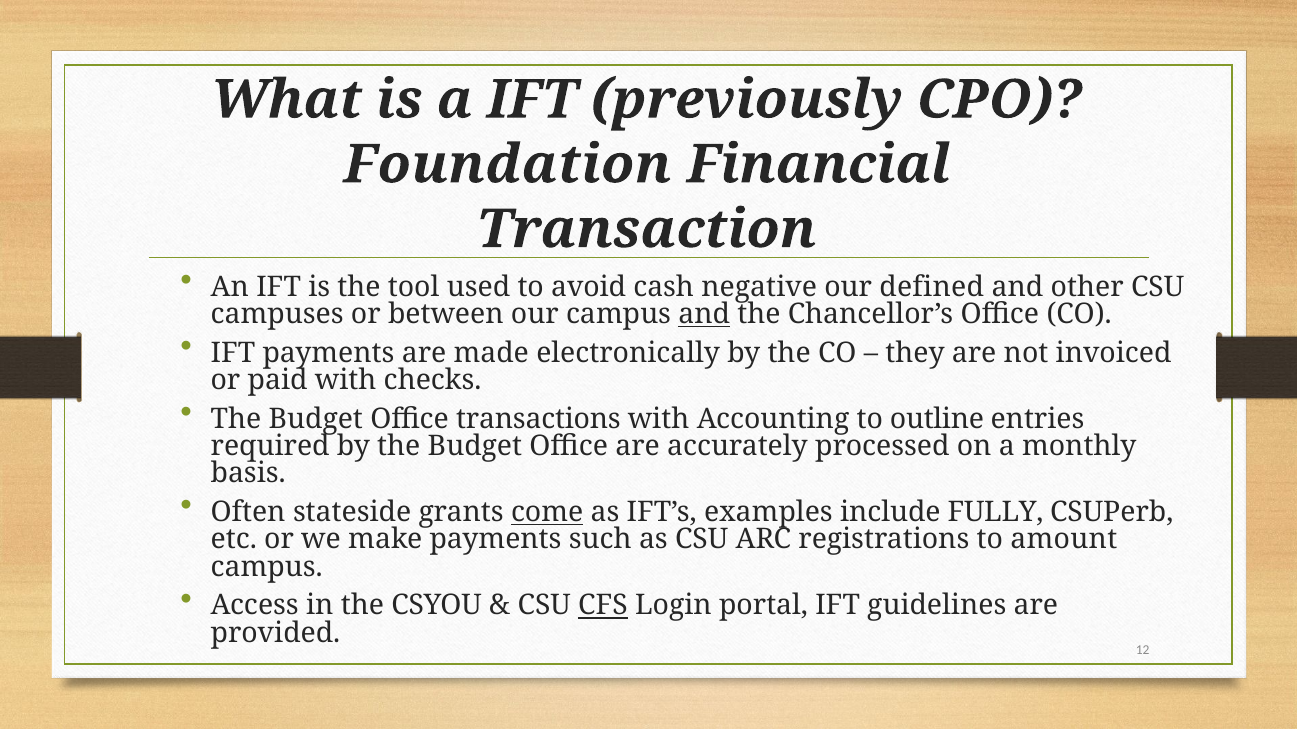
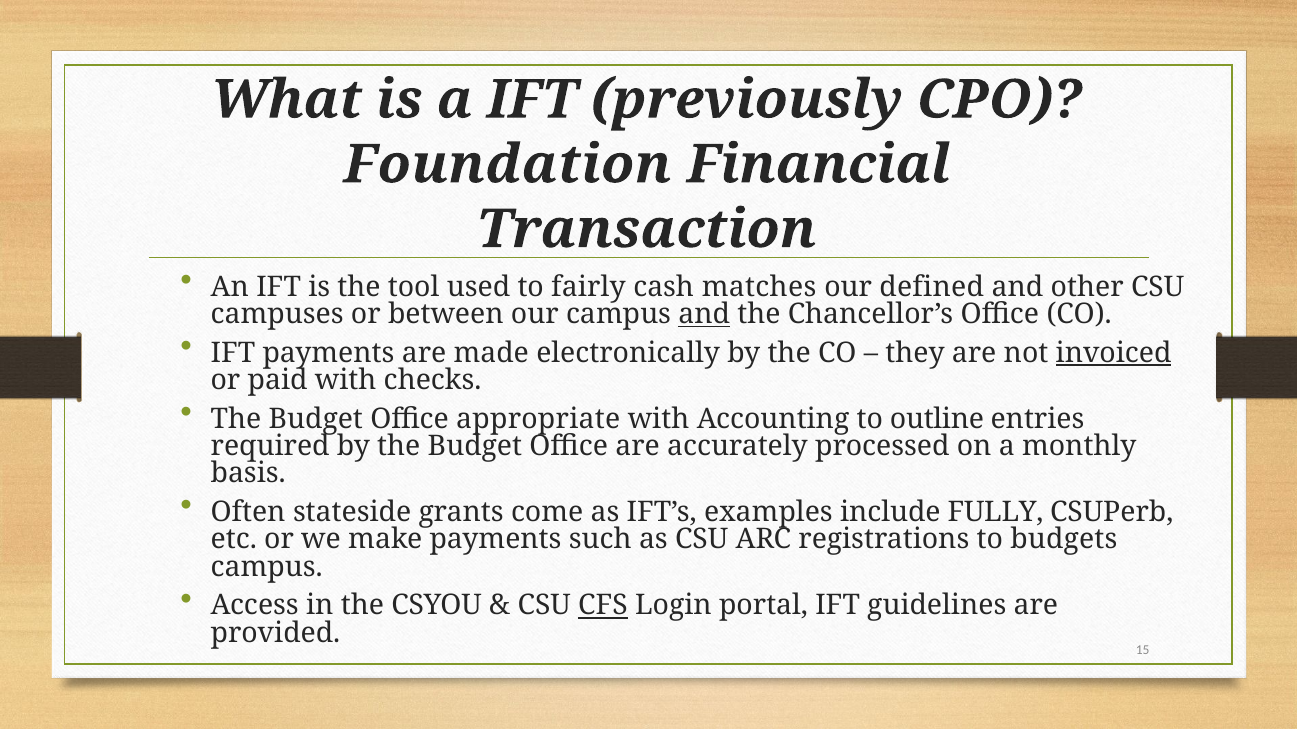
avoid: avoid -> fairly (588, 287)
negative: negative -> matches (759, 287)
invoiced underline: none -> present (1114, 353)
transactions: transactions -> appropriate (538, 419)
come underline: present -> none (547, 513)
amount: amount -> budgets (1064, 540)
12: 12 -> 15 (1143, 651)
